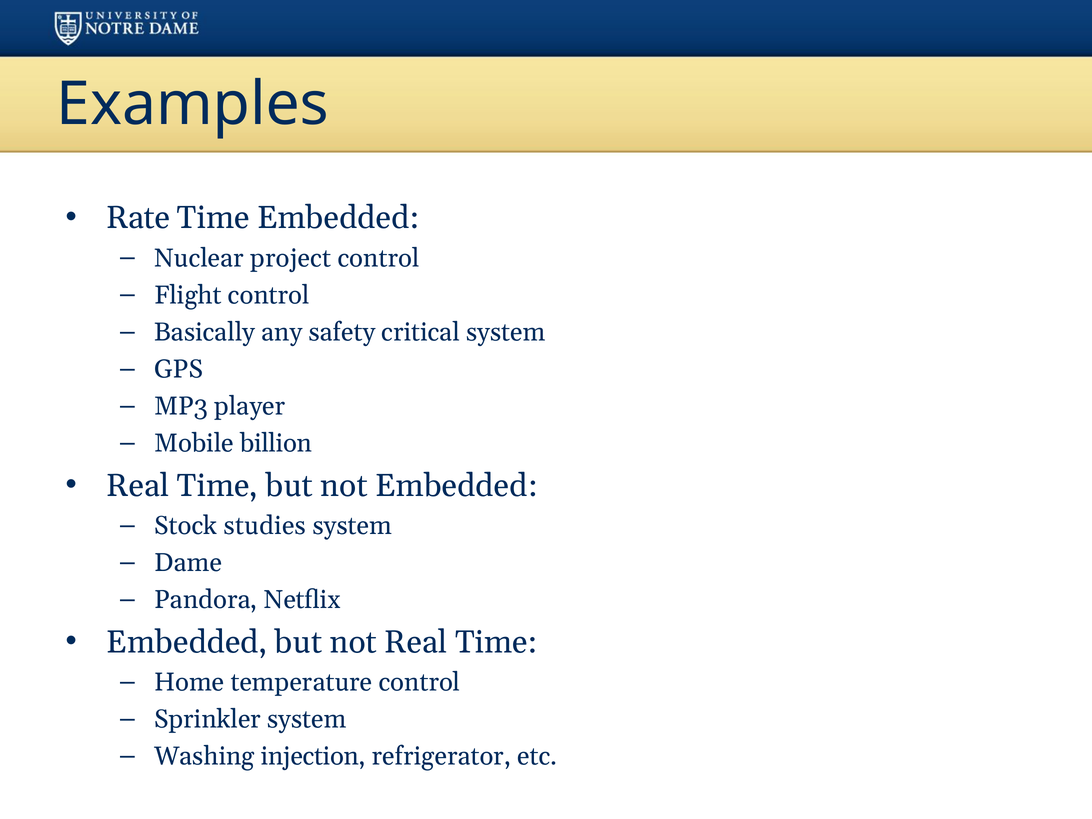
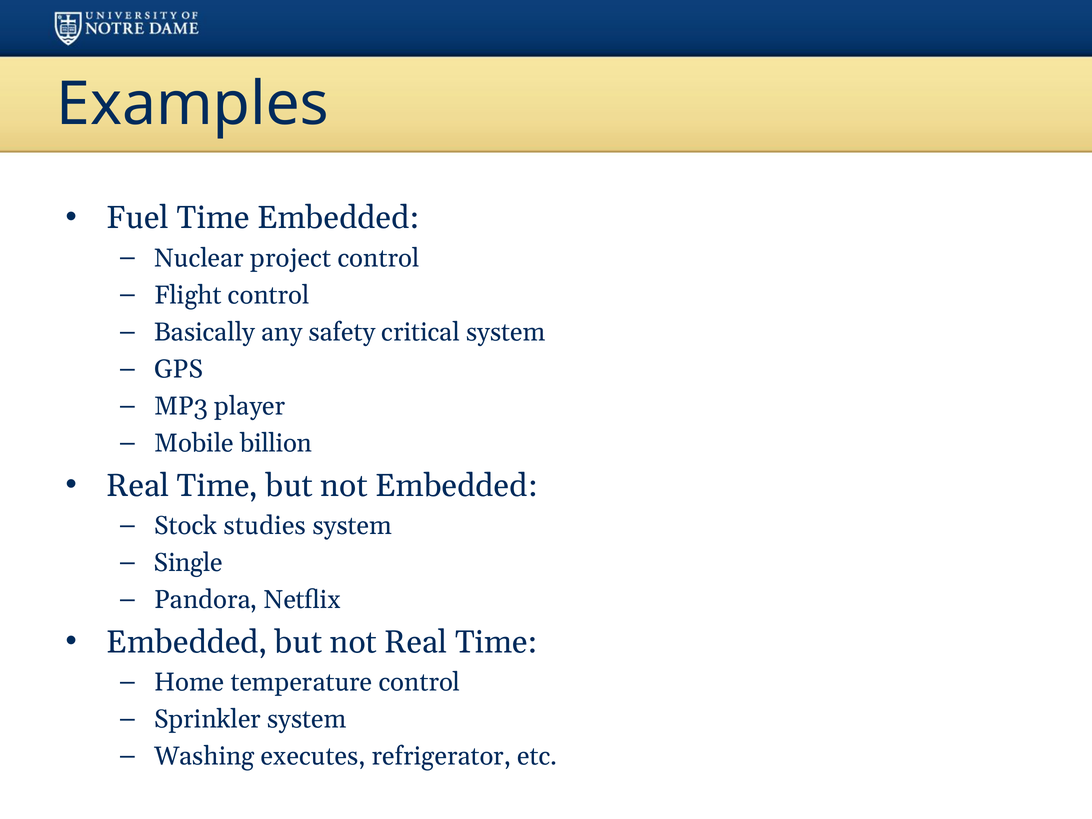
Rate: Rate -> Fuel (138, 218)
Dame: Dame -> Single (188, 563)
injection: injection -> executes (313, 756)
